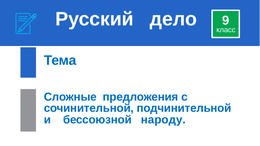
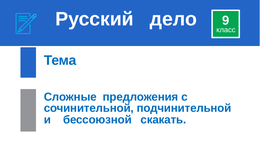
народу: народу -> скакать (163, 120)
